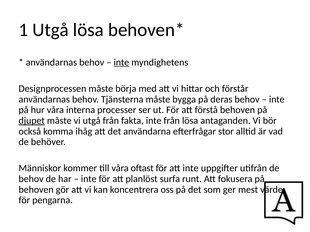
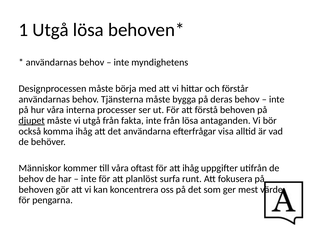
inte underline: present -> none (121, 62)
stor: stor -> visa (226, 132)
att inte: inte -> ihåg (191, 169)
